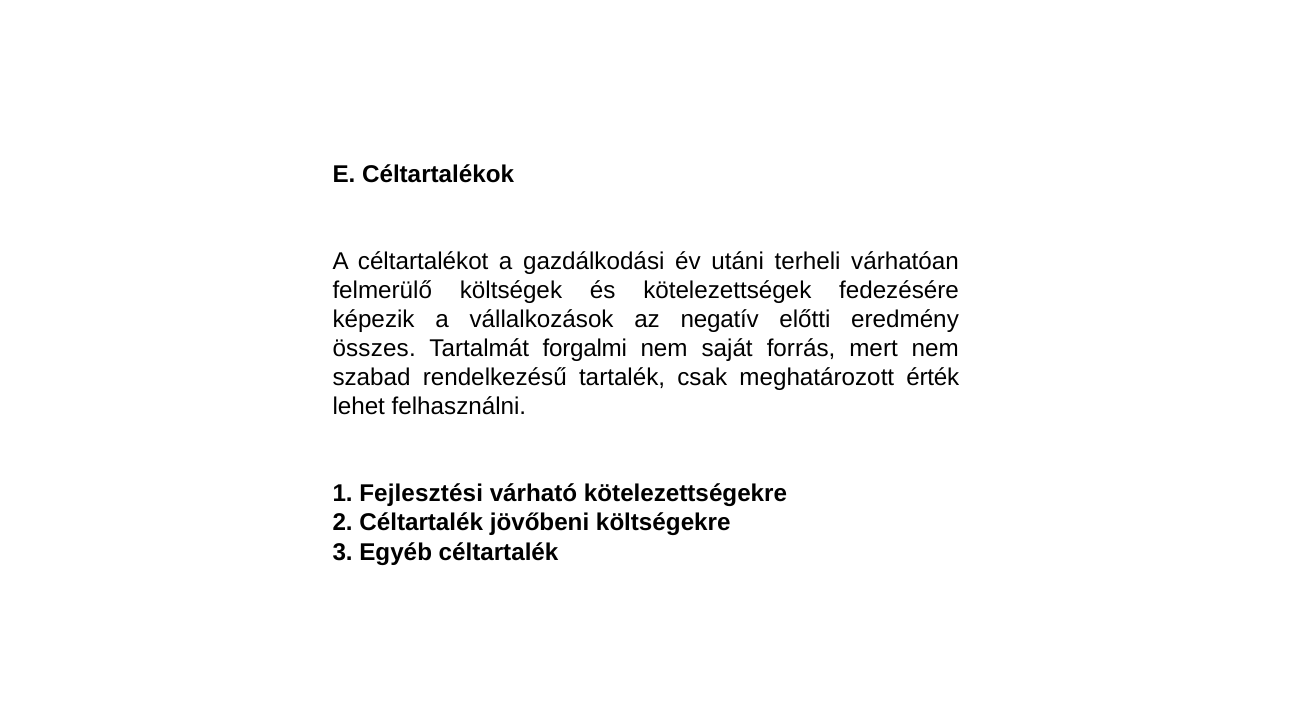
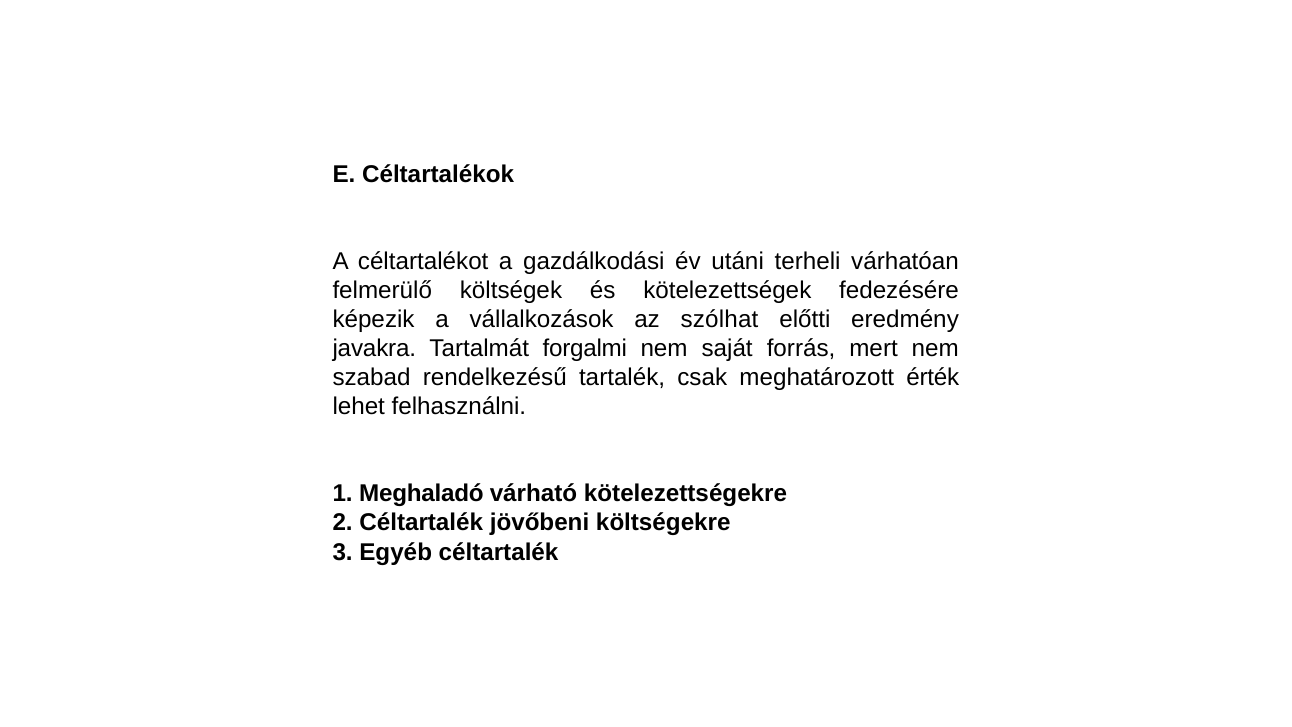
negatív: negatív -> szólhat (720, 319)
összes: összes -> javakra (374, 348)
Fejlesztési: Fejlesztési -> Meghaladó (421, 494)
